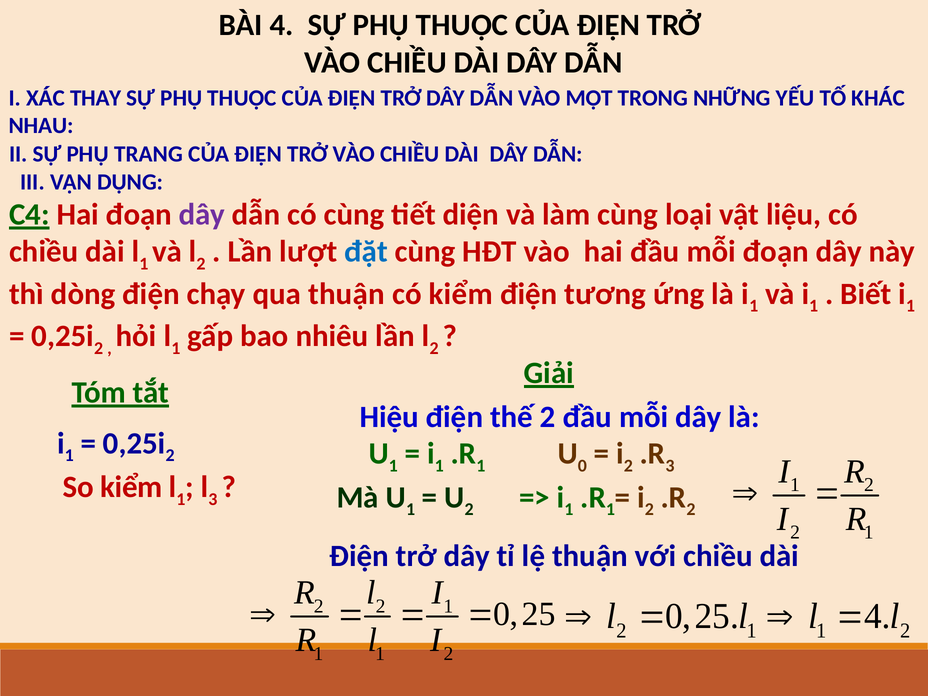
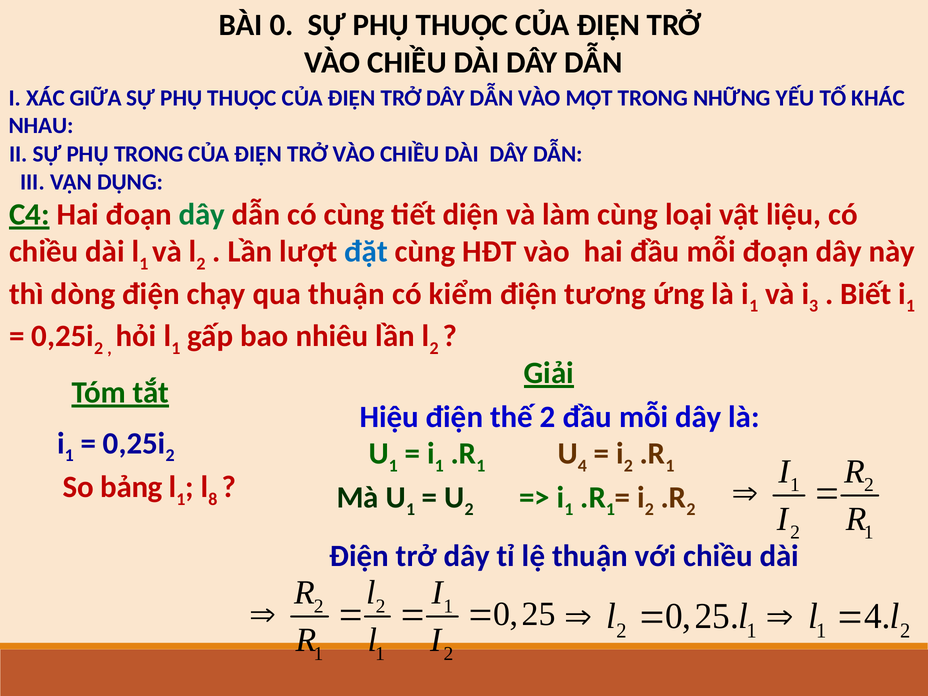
BÀI 4: 4 -> 0 (282, 25)
THAY: THAY -> GIỮA (96, 98)
PHỤ TRANG: TRANG -> TRONG (149, 154)
dây colour: purple -> green (202, 215)
và i 1: 1 -> 3 (814, 306)
0: 0 -> 4 (582, 466)
3: 3 -> 1 (670, 466)
So kiểm: kiểm -> bảng (132, 487)
3: 3 -> 8 (213, 499)
